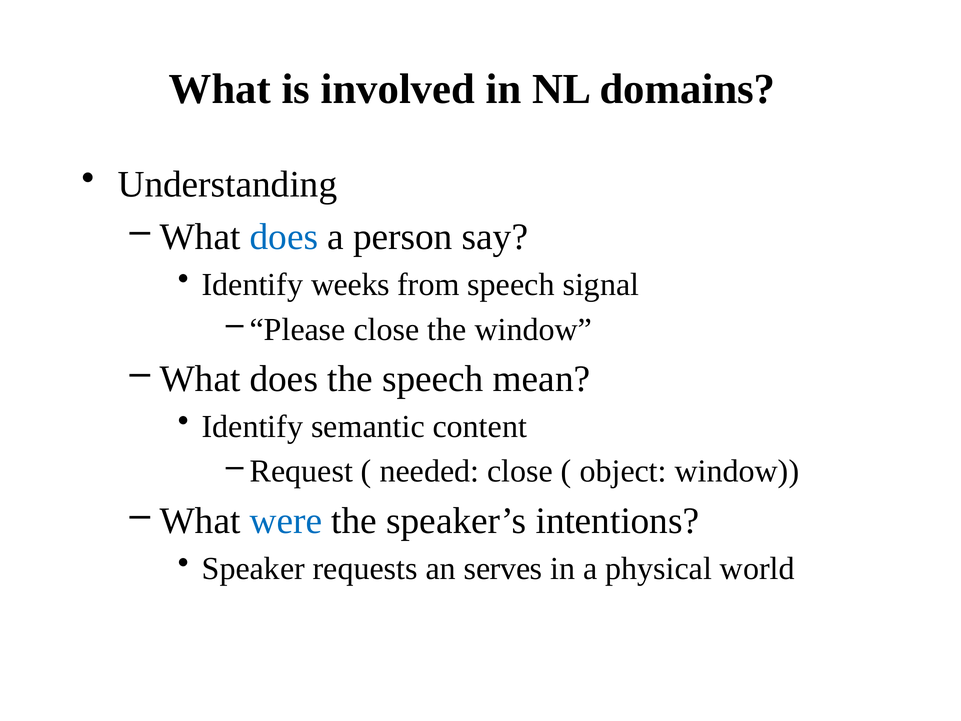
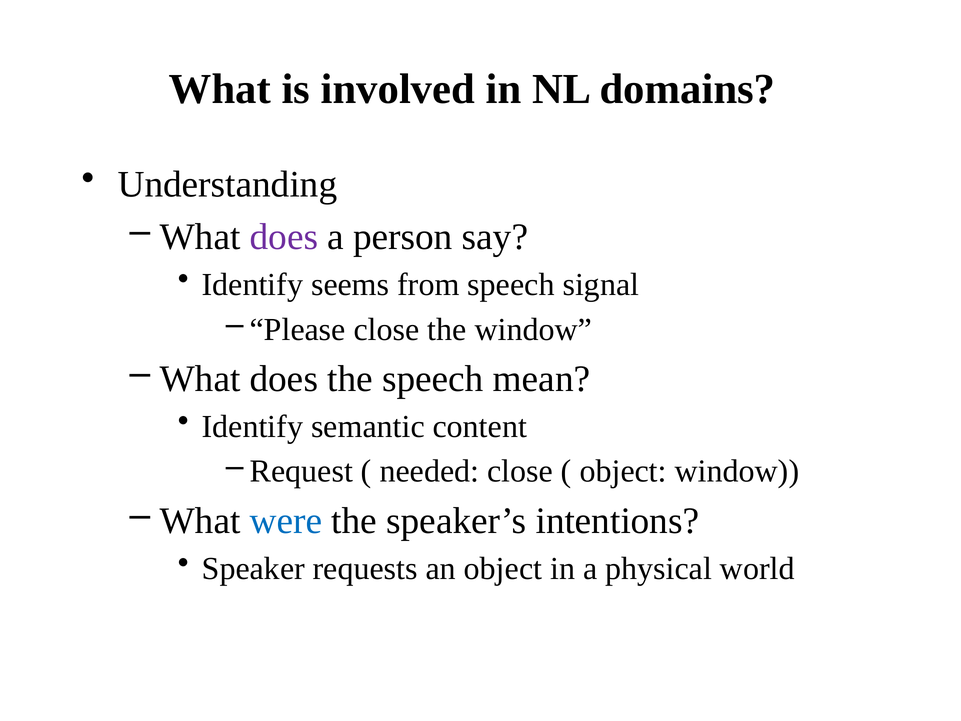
does colour: blue -> purple (284, 237)
weeks: weeks -> seems (350, 284)
an serves: serves -> object (503, 568)
